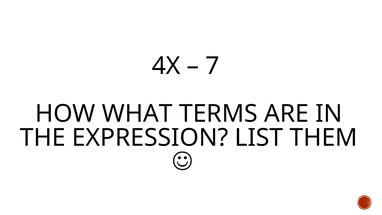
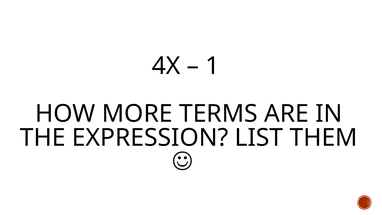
7: 7 -> 1 (213, 66)
WHAT: WHAT -> MORE (137, 114)
